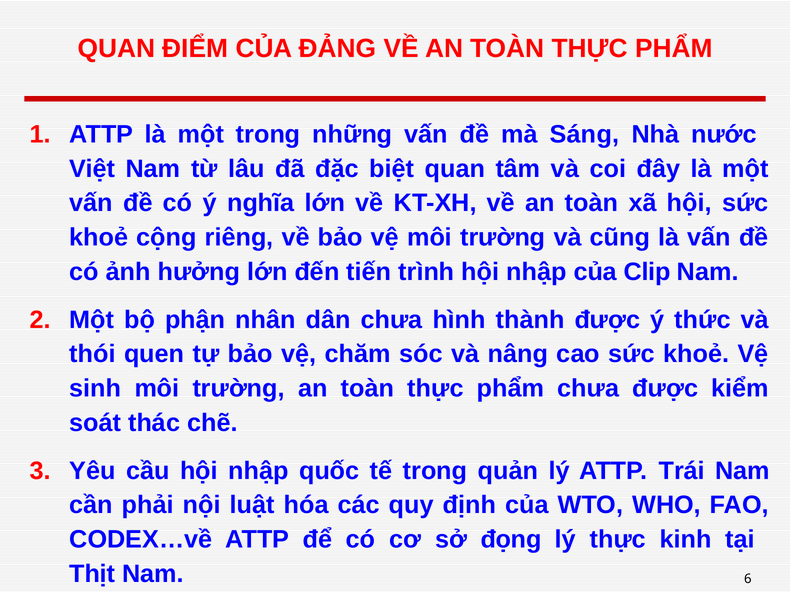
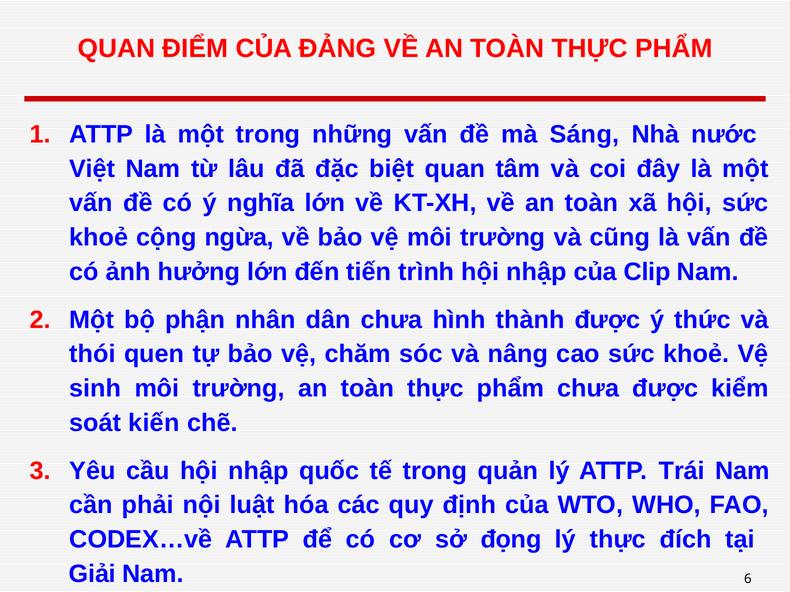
riêng: riêng -> ngừa (239, 238)
thác: thác -> kiến (154, 423)
kinh: kinh -> đích (686, 540)
Thịt: Thịt -> Giải (92, 575)
